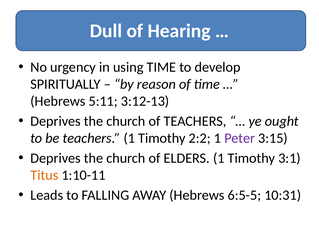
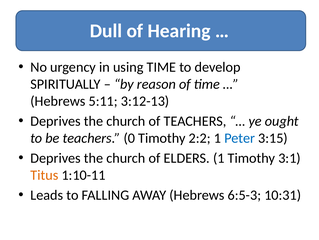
teachers 1: 1 -> 0 (129, 138)
Peter colour: purple -> blue (240, 138)
6:5-5: 6:5-5 -> 6:5-3 (244, 195)
